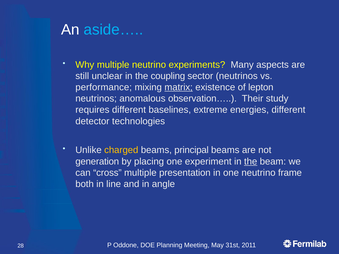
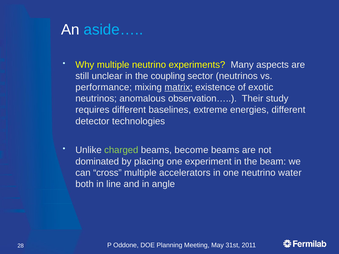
lepton: lepton -> exotic (261, 87)
charged colour: yellow -> light green (121, 150)
principal: principal -> become (191, 150)
generation: generation -> dominated (97, 162)
the underline: present -> none (251, 162)
presentation: presentation -> accelerators (185, 173)
frame: frame -> water (290, 173)
